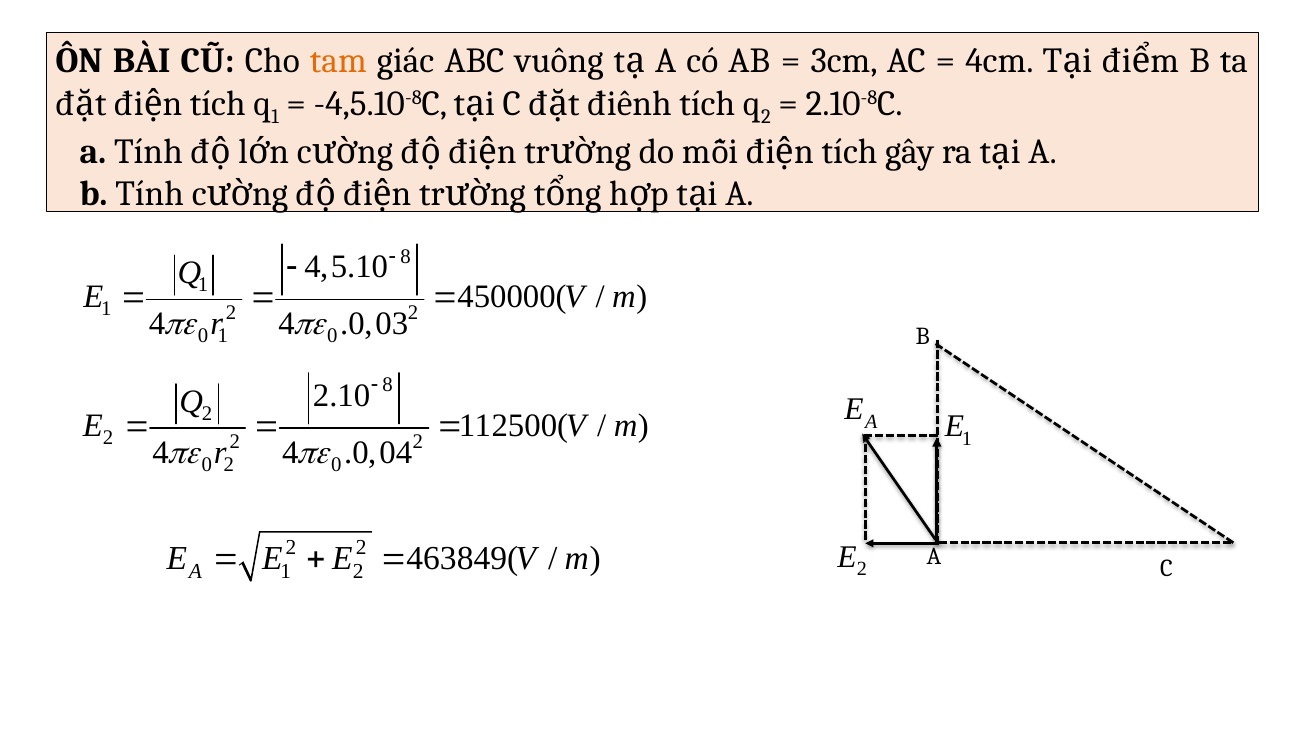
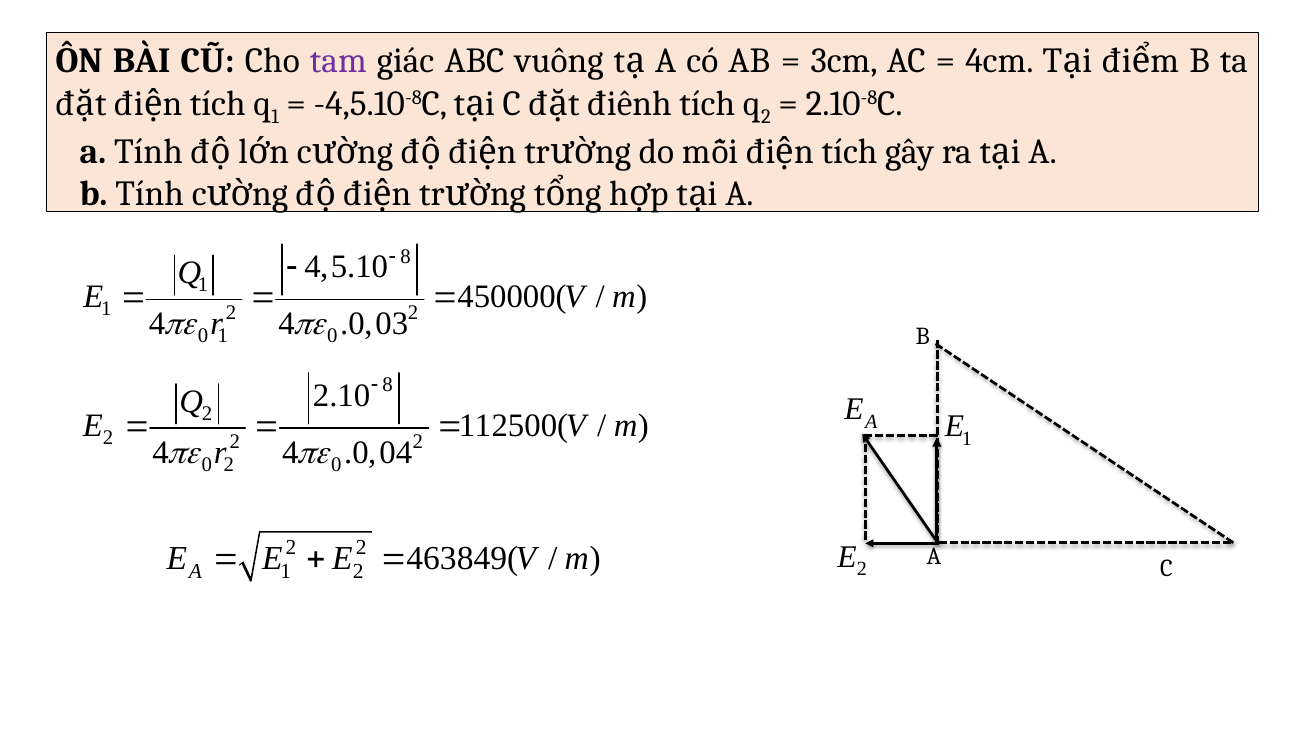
tam colour: orange -> purple (338, 61)
